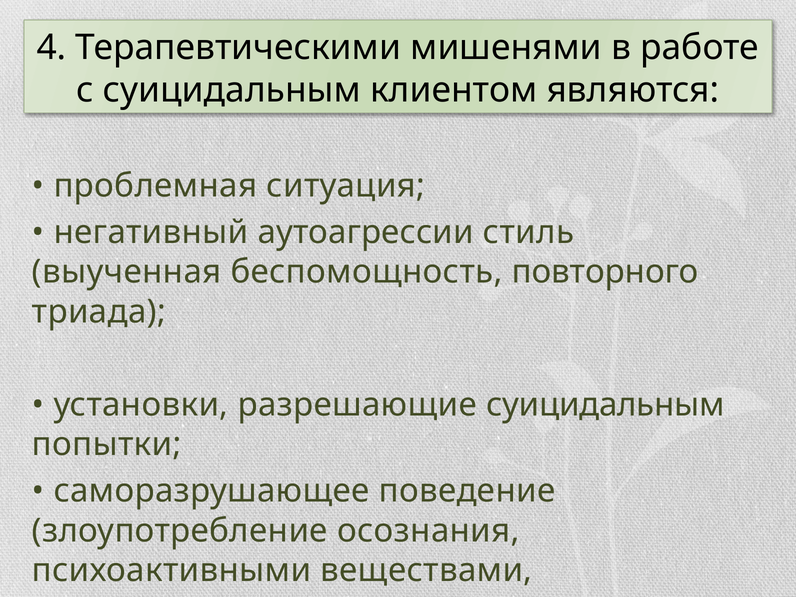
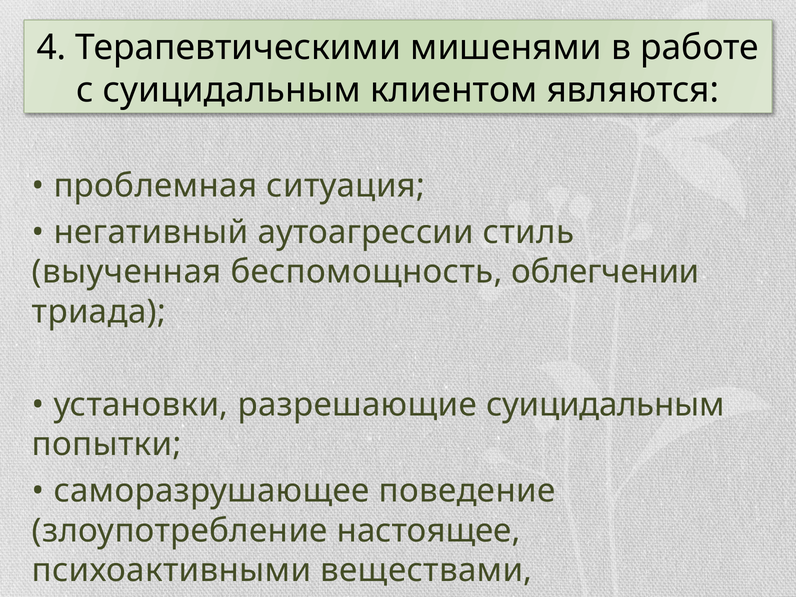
повторного: повторного -> облегчении (605, 272)
осознания: осознания -> настоящее (429, 531)
